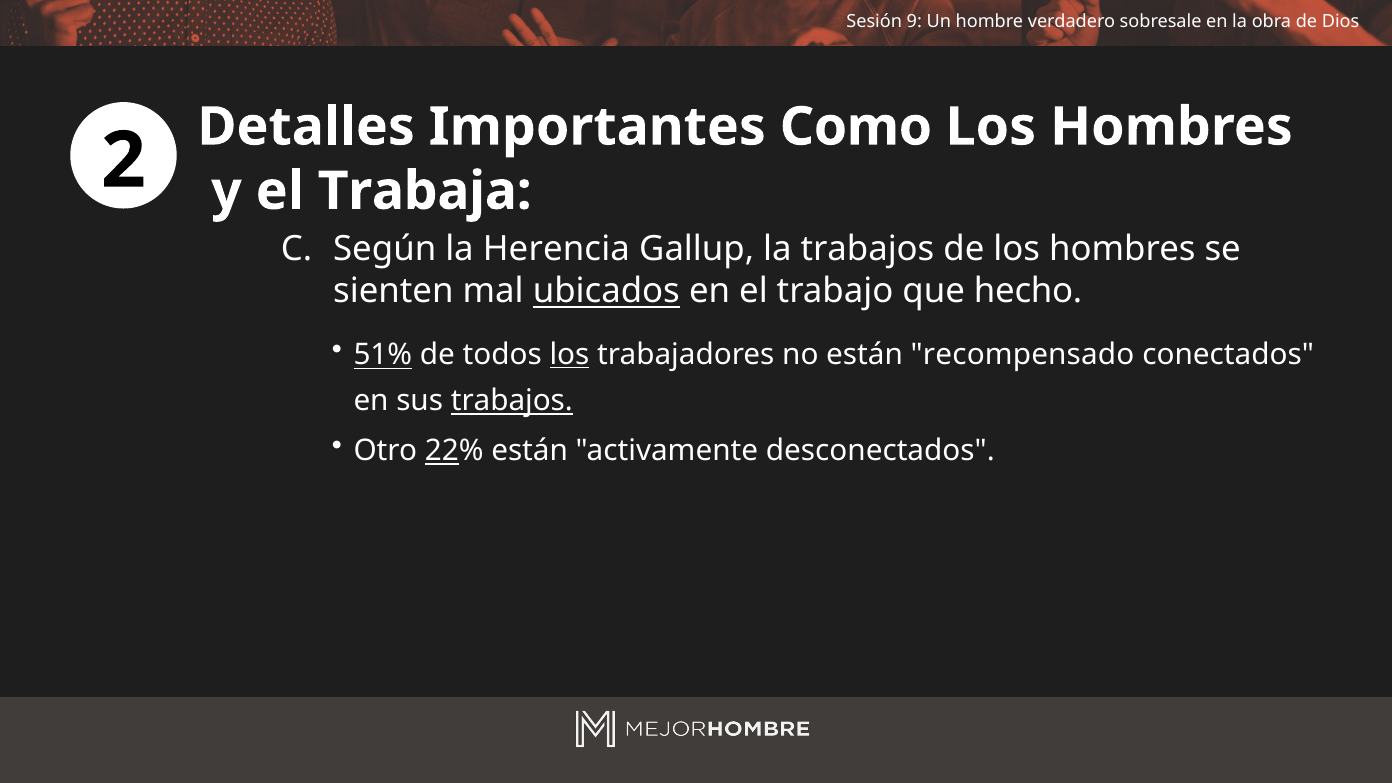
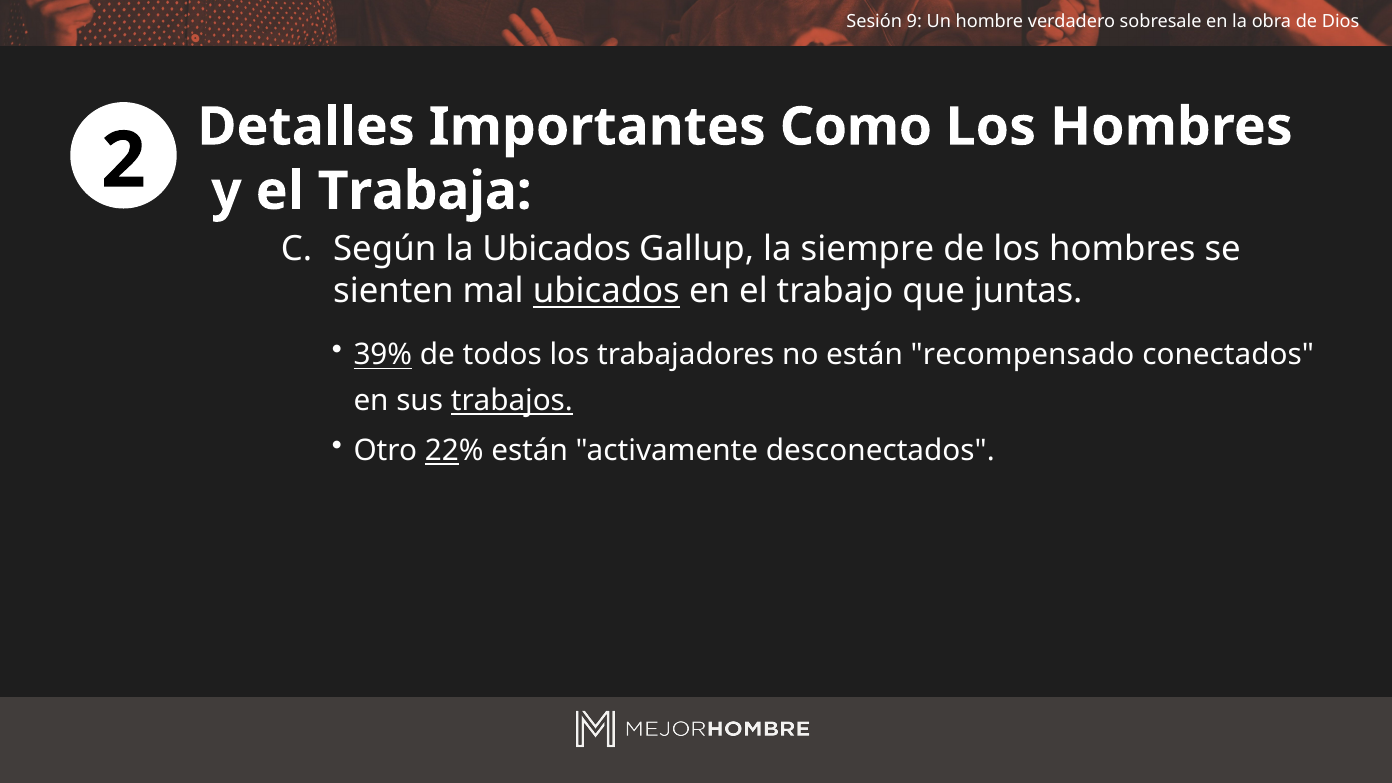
la Herencia: Herencia -> Ubicados (557, 249)
la trabajos: trabajos -> siempre (867, 249)
hecho: hecho -> juntas (1028, 291)
51%: 51% -> 39% (383, 355)
los underline: present -> none (570, 355)
